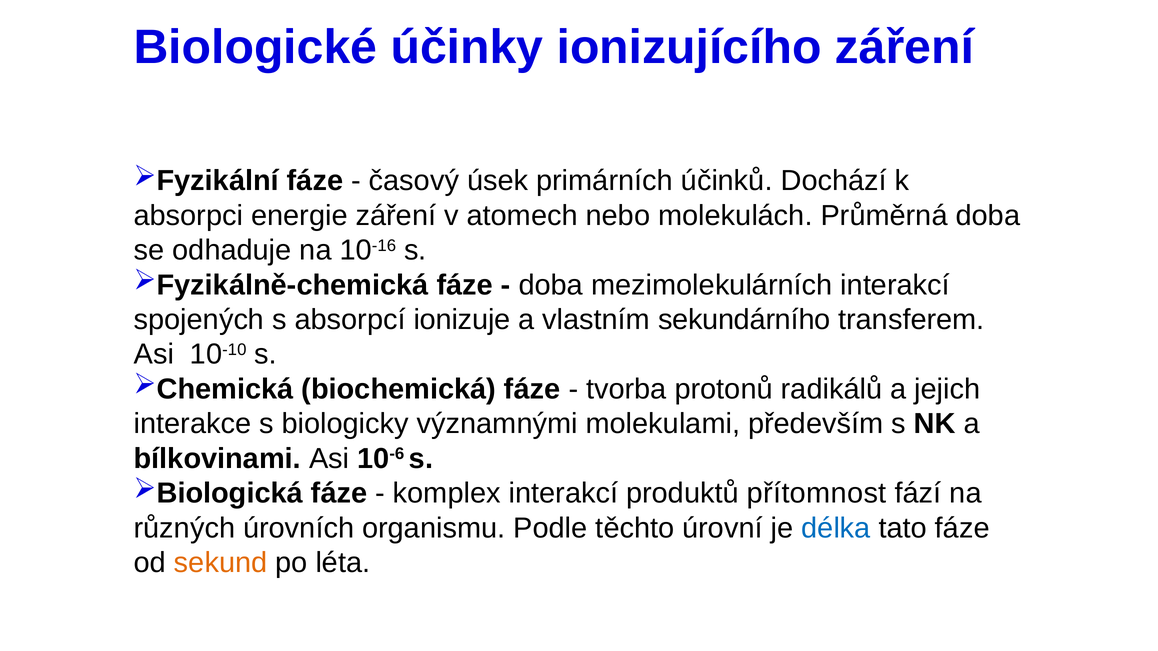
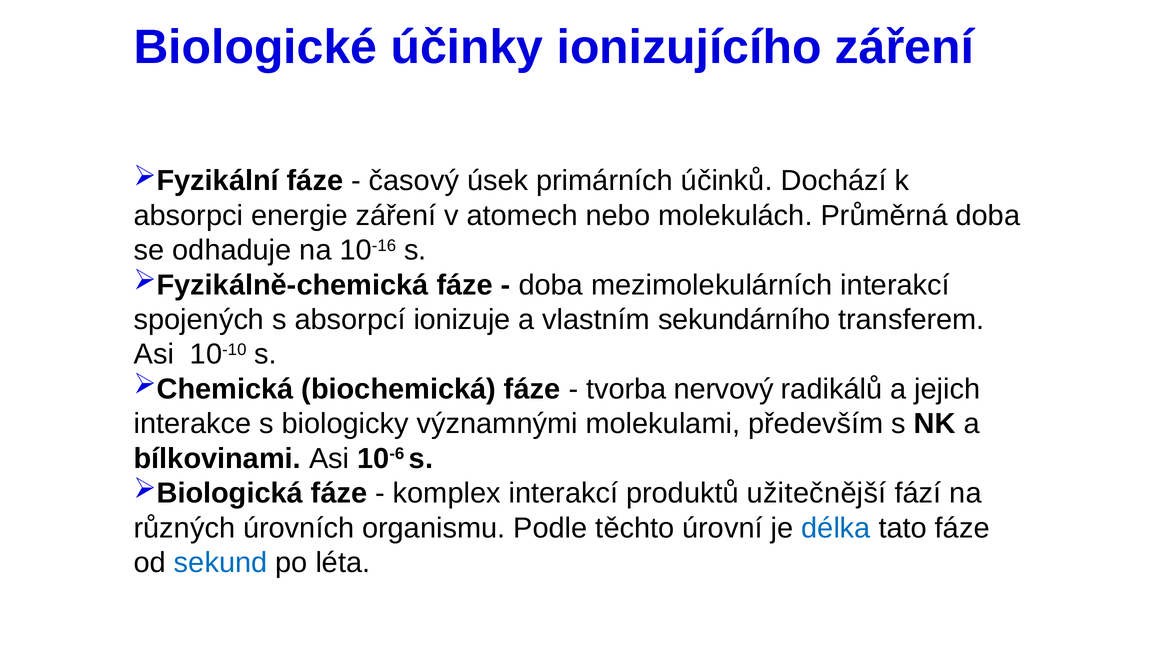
protonů: protonů -> nervový (724, 389)
přítomnost: přítomnost -> užitečnější (817, 494)
sekund colour: orange -> blue (221, 563)
